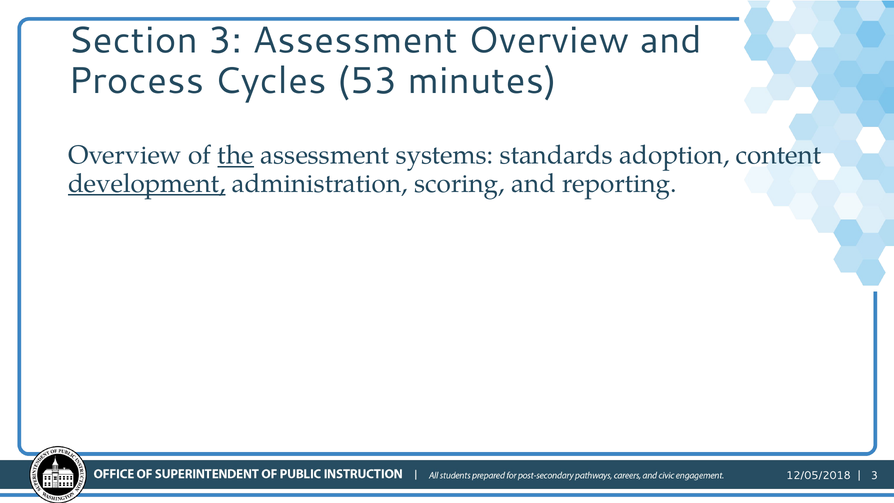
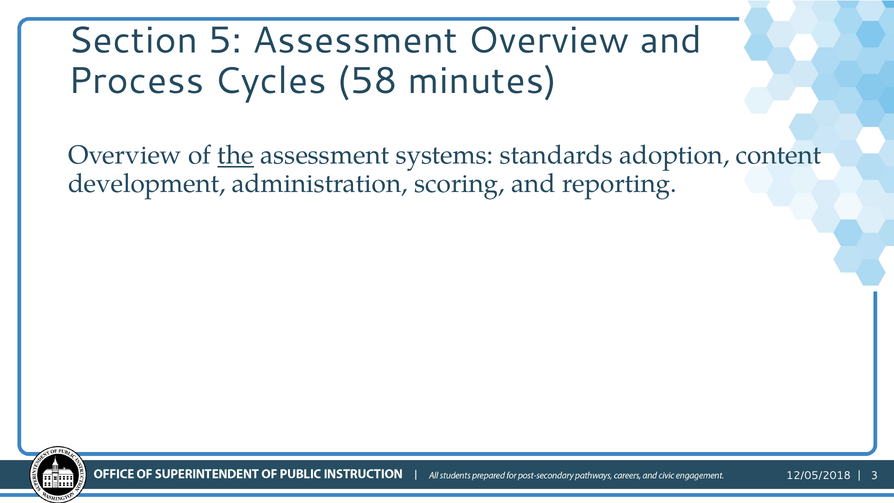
Section 3: 3 -> 5 (225, 41)
53: 53 -> 58 (367, 81)
development underline: present -> none (147, 184)
